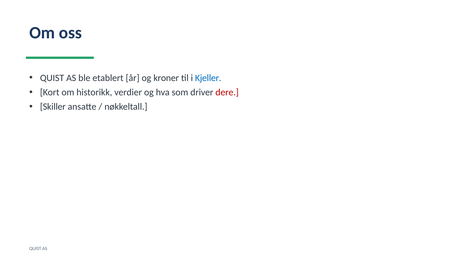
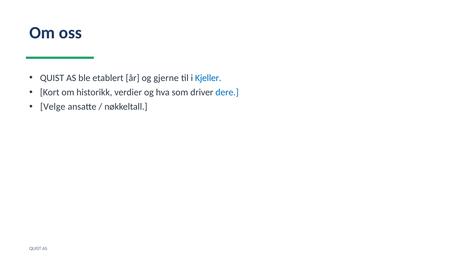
kroner: kroner -> gjerne (166, 78)
dere colour: red -> blue (227, 92)
Skiller: Skiller -> Velge (53, 107)
